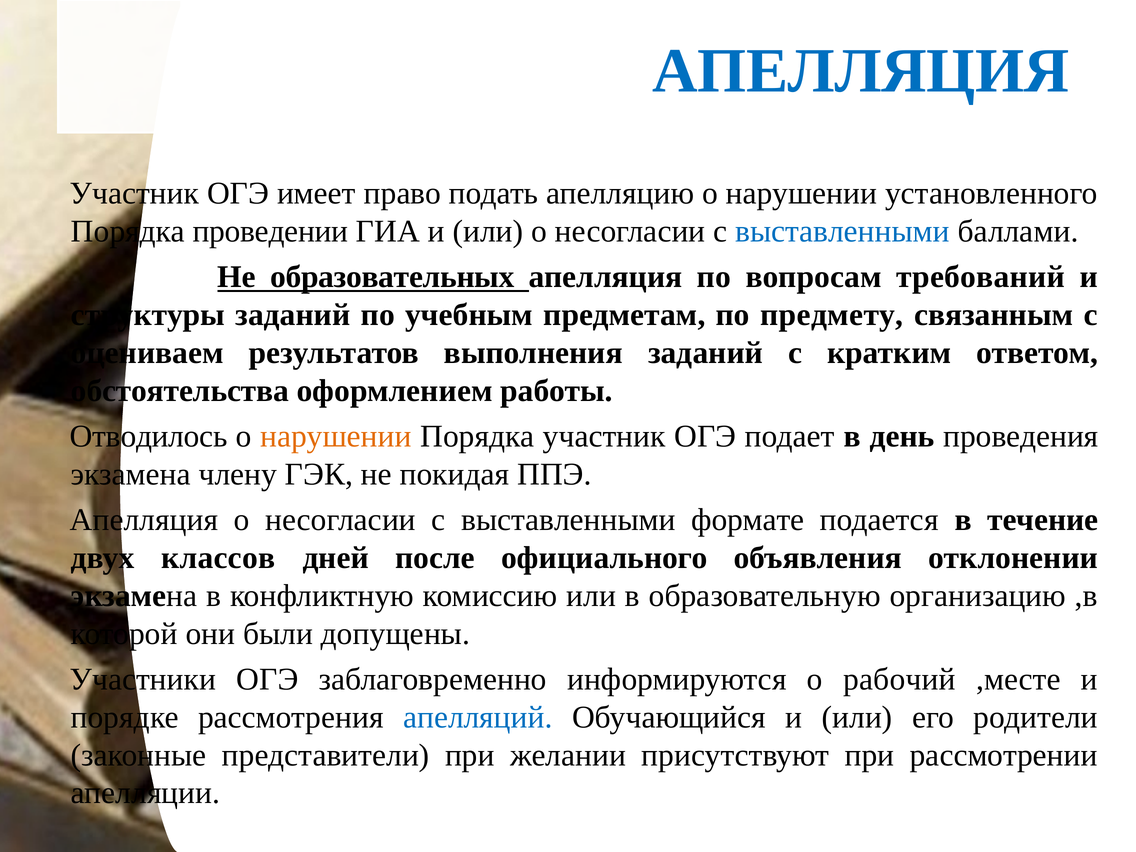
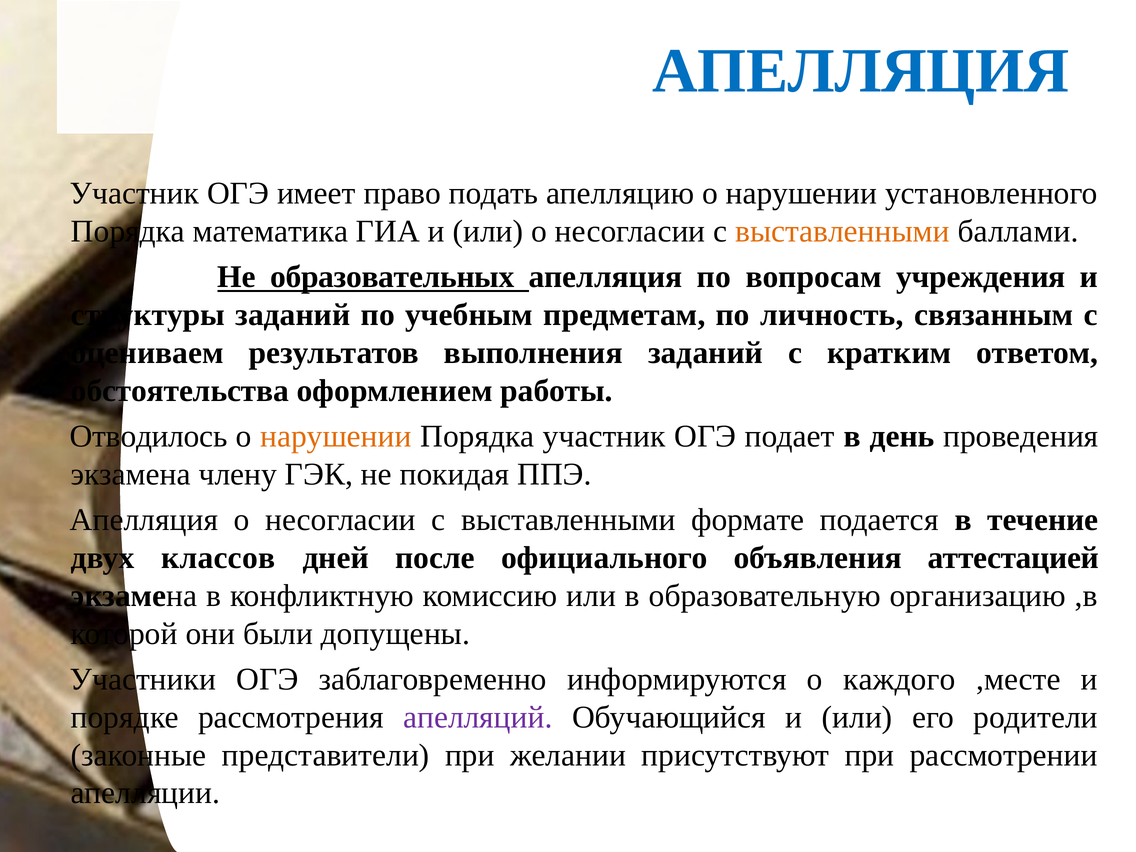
проведении: проведении -> математика (270, 231)
выставленными colour: blue -> orange (842, 231)
требований: требований -> учреждения (981, 277)
предмету: предмету -> личность (832, 315)
отклонении: отклонении -> аттестацией (1013, 558)
рабочий: рабочий -> каждого (899, 679)
апелляций colour: blue -> purple (478, 717)
